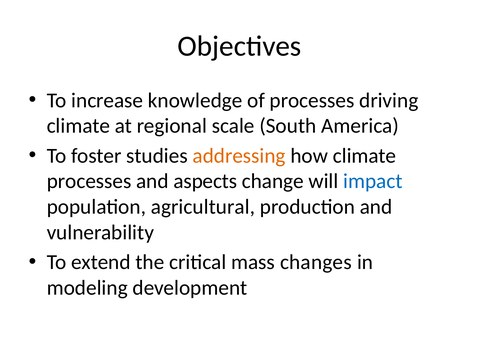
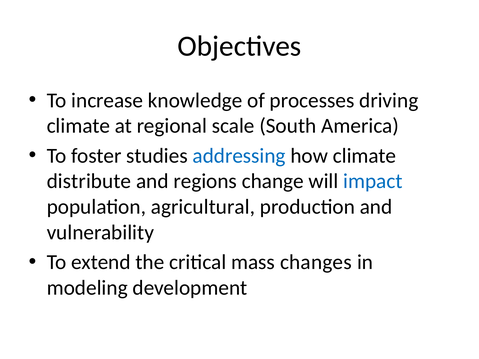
addressing colour: orange -> blue (239, 156)
processes: processes -> distribute (89, 181)
aspects: aspects -> regions (205, 181)
